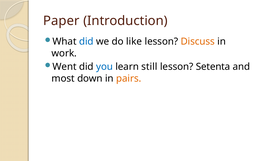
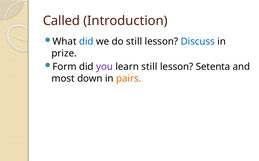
Paper: Paper -> Called (61, 21)
do like: like -> still (134, 42)
Discuss colour: orange -> blue (198, 42)
work: work -> prize (64, 53)
Went: Went -> Form (65, 67)
you colour: blue -> purple (104, 67)
